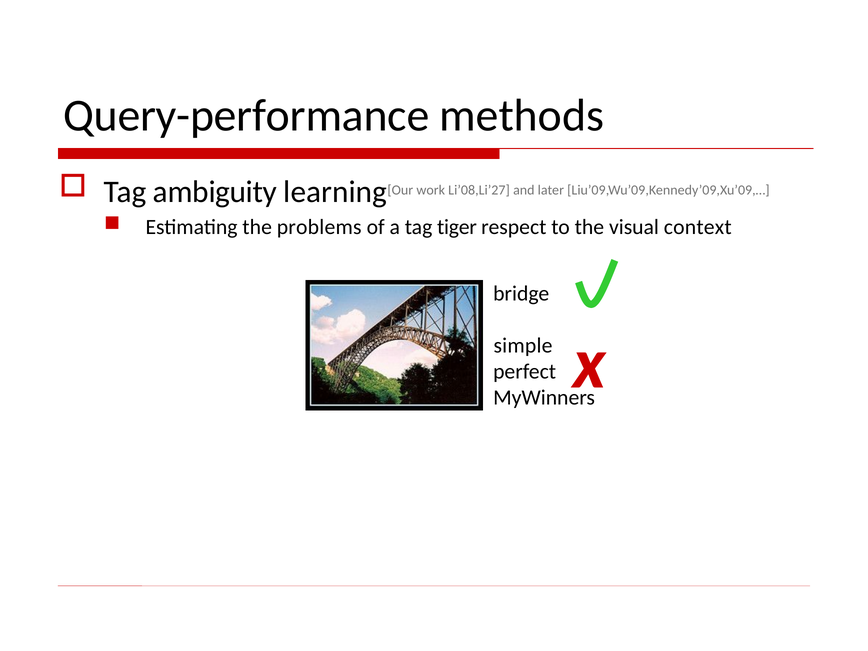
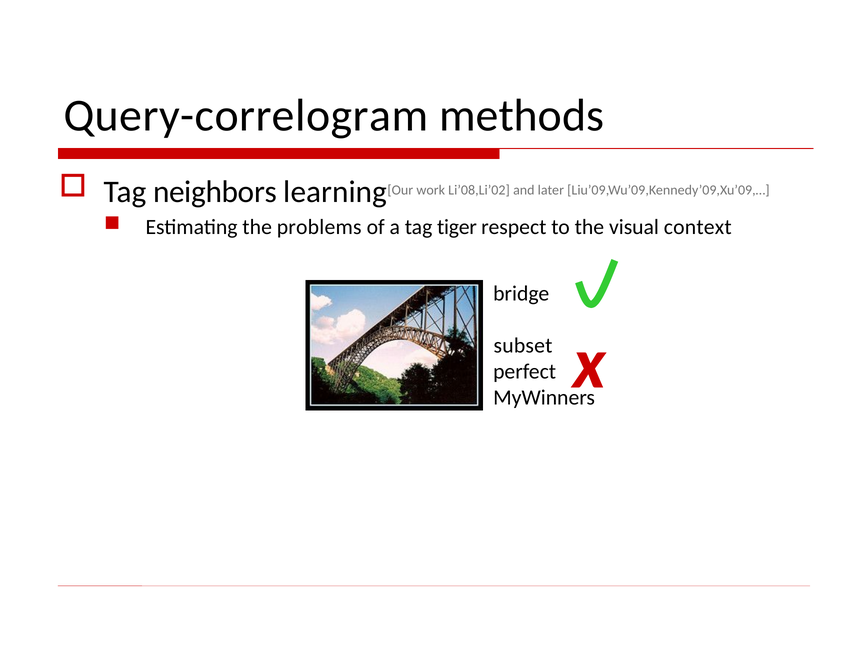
Query-performance: Query-performance -> Query-correlogram (246, 116)
ambiguity: ambiguity -> neighbors (215, 192)
Li’08,Li’27: Li’08,Li’27 -> Li’08,Li’02 (479, 190)
simple: simple -> subset (523, 346)
